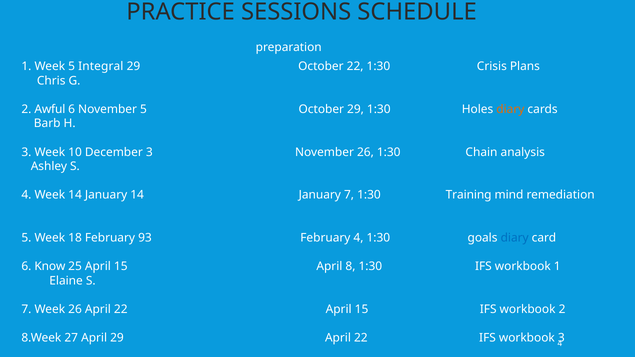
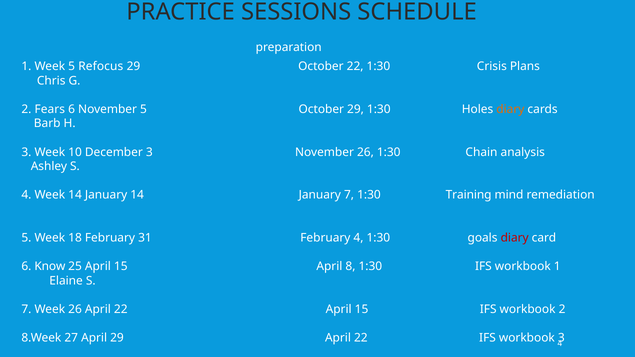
Integral: Integral -> Refocus (101, 66)
Awful: Awful -> Fears (50, 109)
93: 93 -> 31 (145, 238)
diary colour: blue -> red (515, 238)
